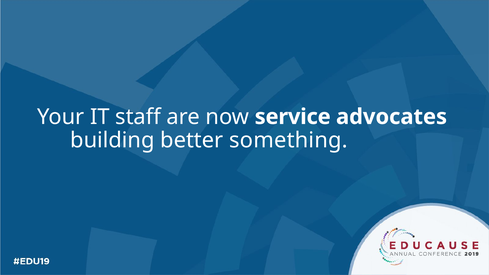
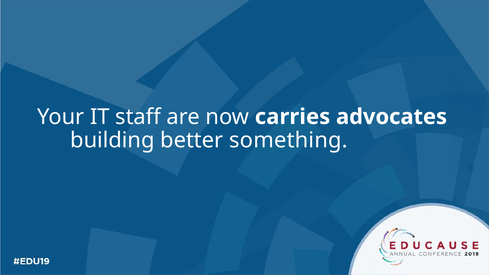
service: service -> carries (293, 117)
